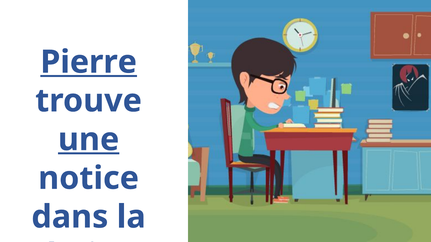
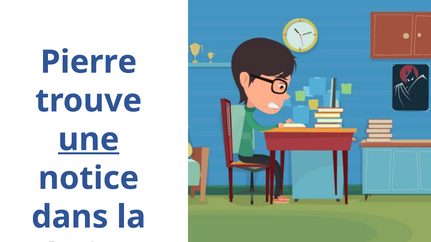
Pierre underline: present -> none (89, 62)
